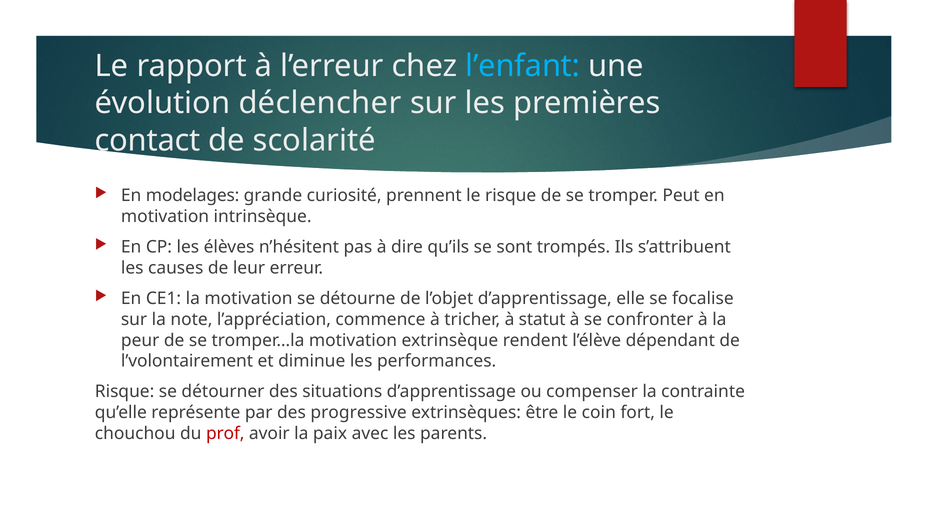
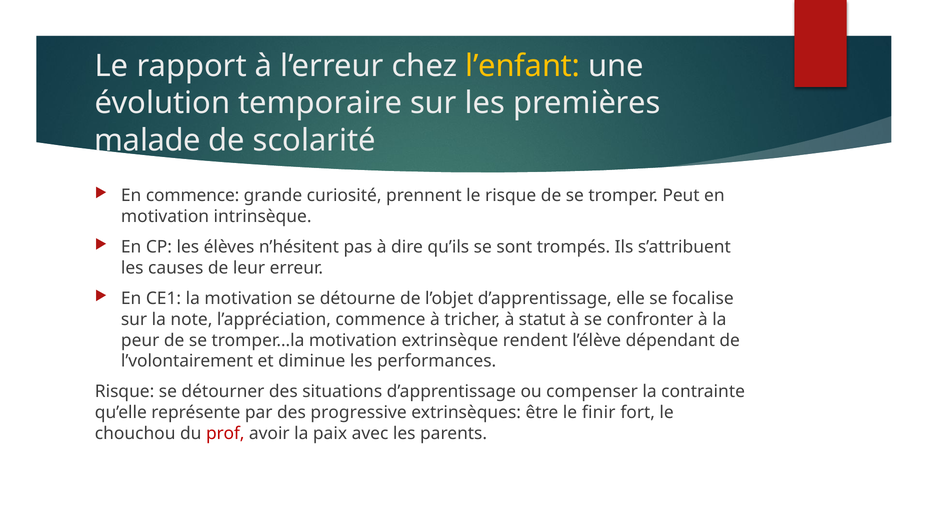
l’enfant colour: light blue -> yellow (523, 66)
déclencher: déclencher -> temporaire (320, 103)
contact: contact -> malade (148, 140)
En modelages: modelages -> commence (193, 196)
coin: coin -> finir (599, 413)
